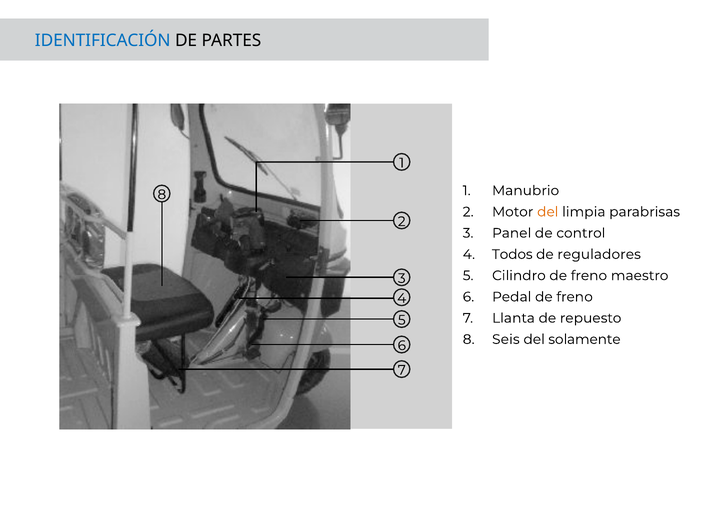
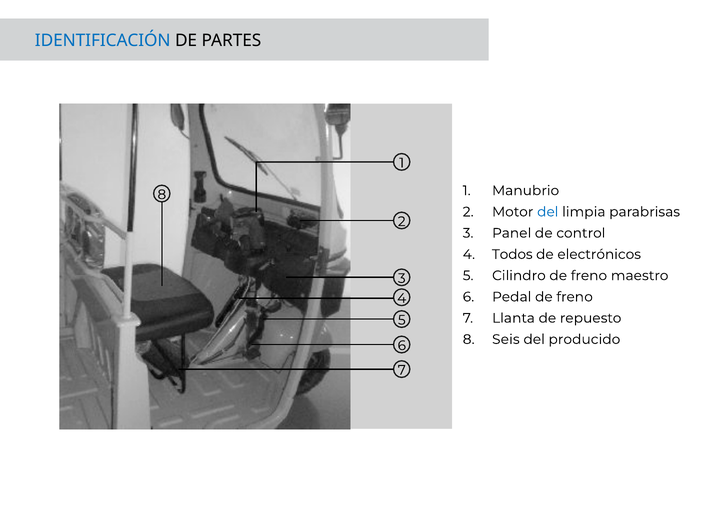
del colour: orange -> blue (548, 212)
reguladores: reguladores -> electrónicos (599, 254)
solamente: solamente -> producido (584, 340)
